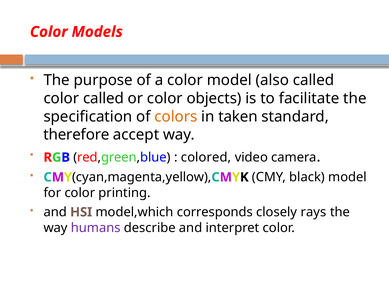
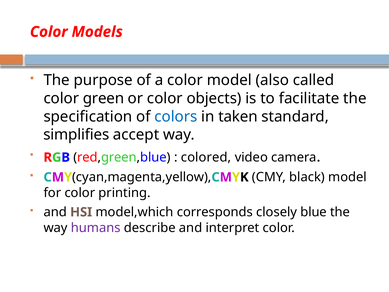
color called: called -> green (104, 98)
colors colour: orange -> blue (176, 116)
therefore: therefore -> simplifies (76, 135)
rays: rays -> blue (314, 212)
